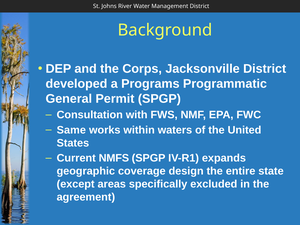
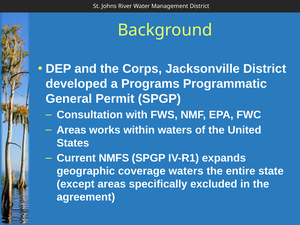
Same: Same -> Areas (71, 130)
coverage design: design -> waters (186, 171)
